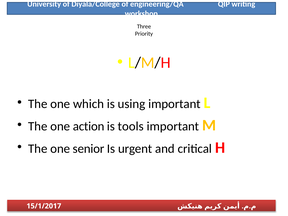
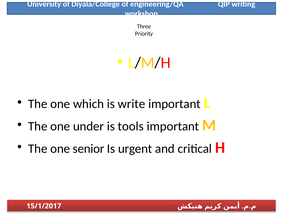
using: using -> write (132, 104)
action: action -> under (89, 126)
